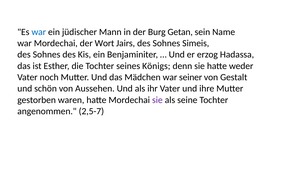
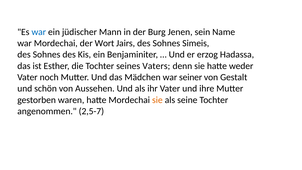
Getan: Getan -> Jenen (180, 32)
Königs: Königs -> Vaters (156, 66)
sie colour: purple -> orange (157, 100)
